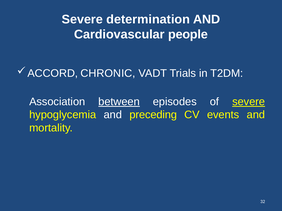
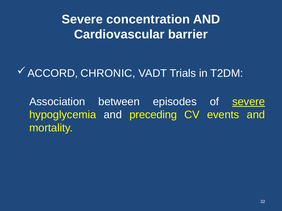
determination: determination -> concentration (148, 19)
people: people -> barrier (188, 34)
between underline: present -> none (119, 102)
